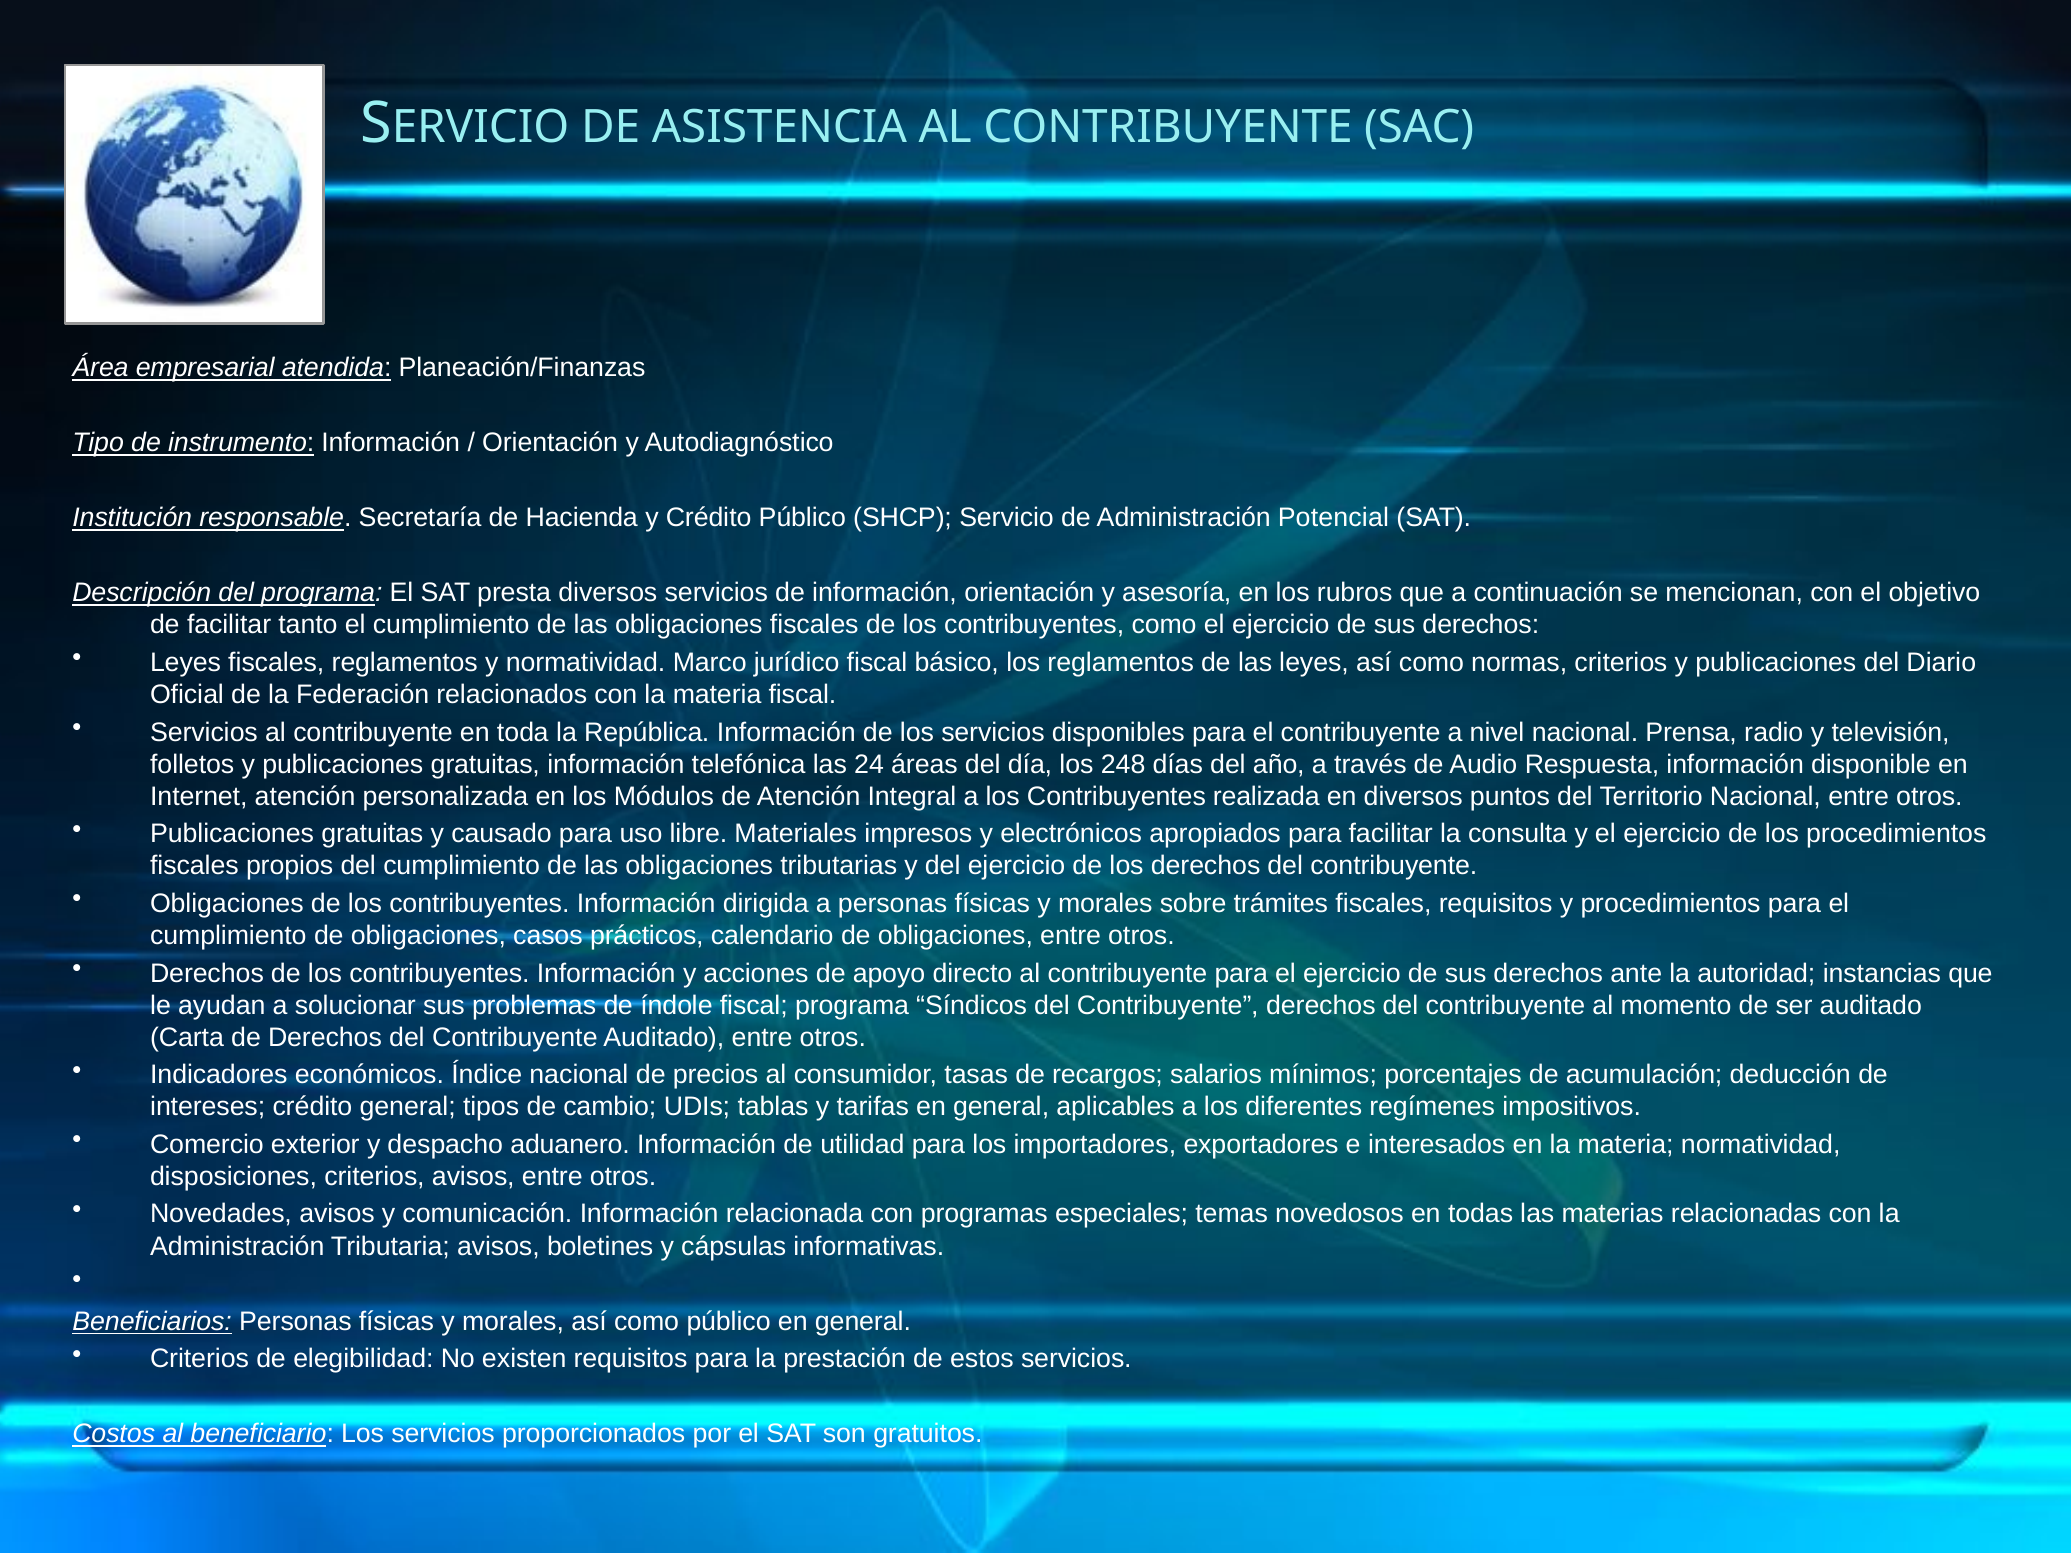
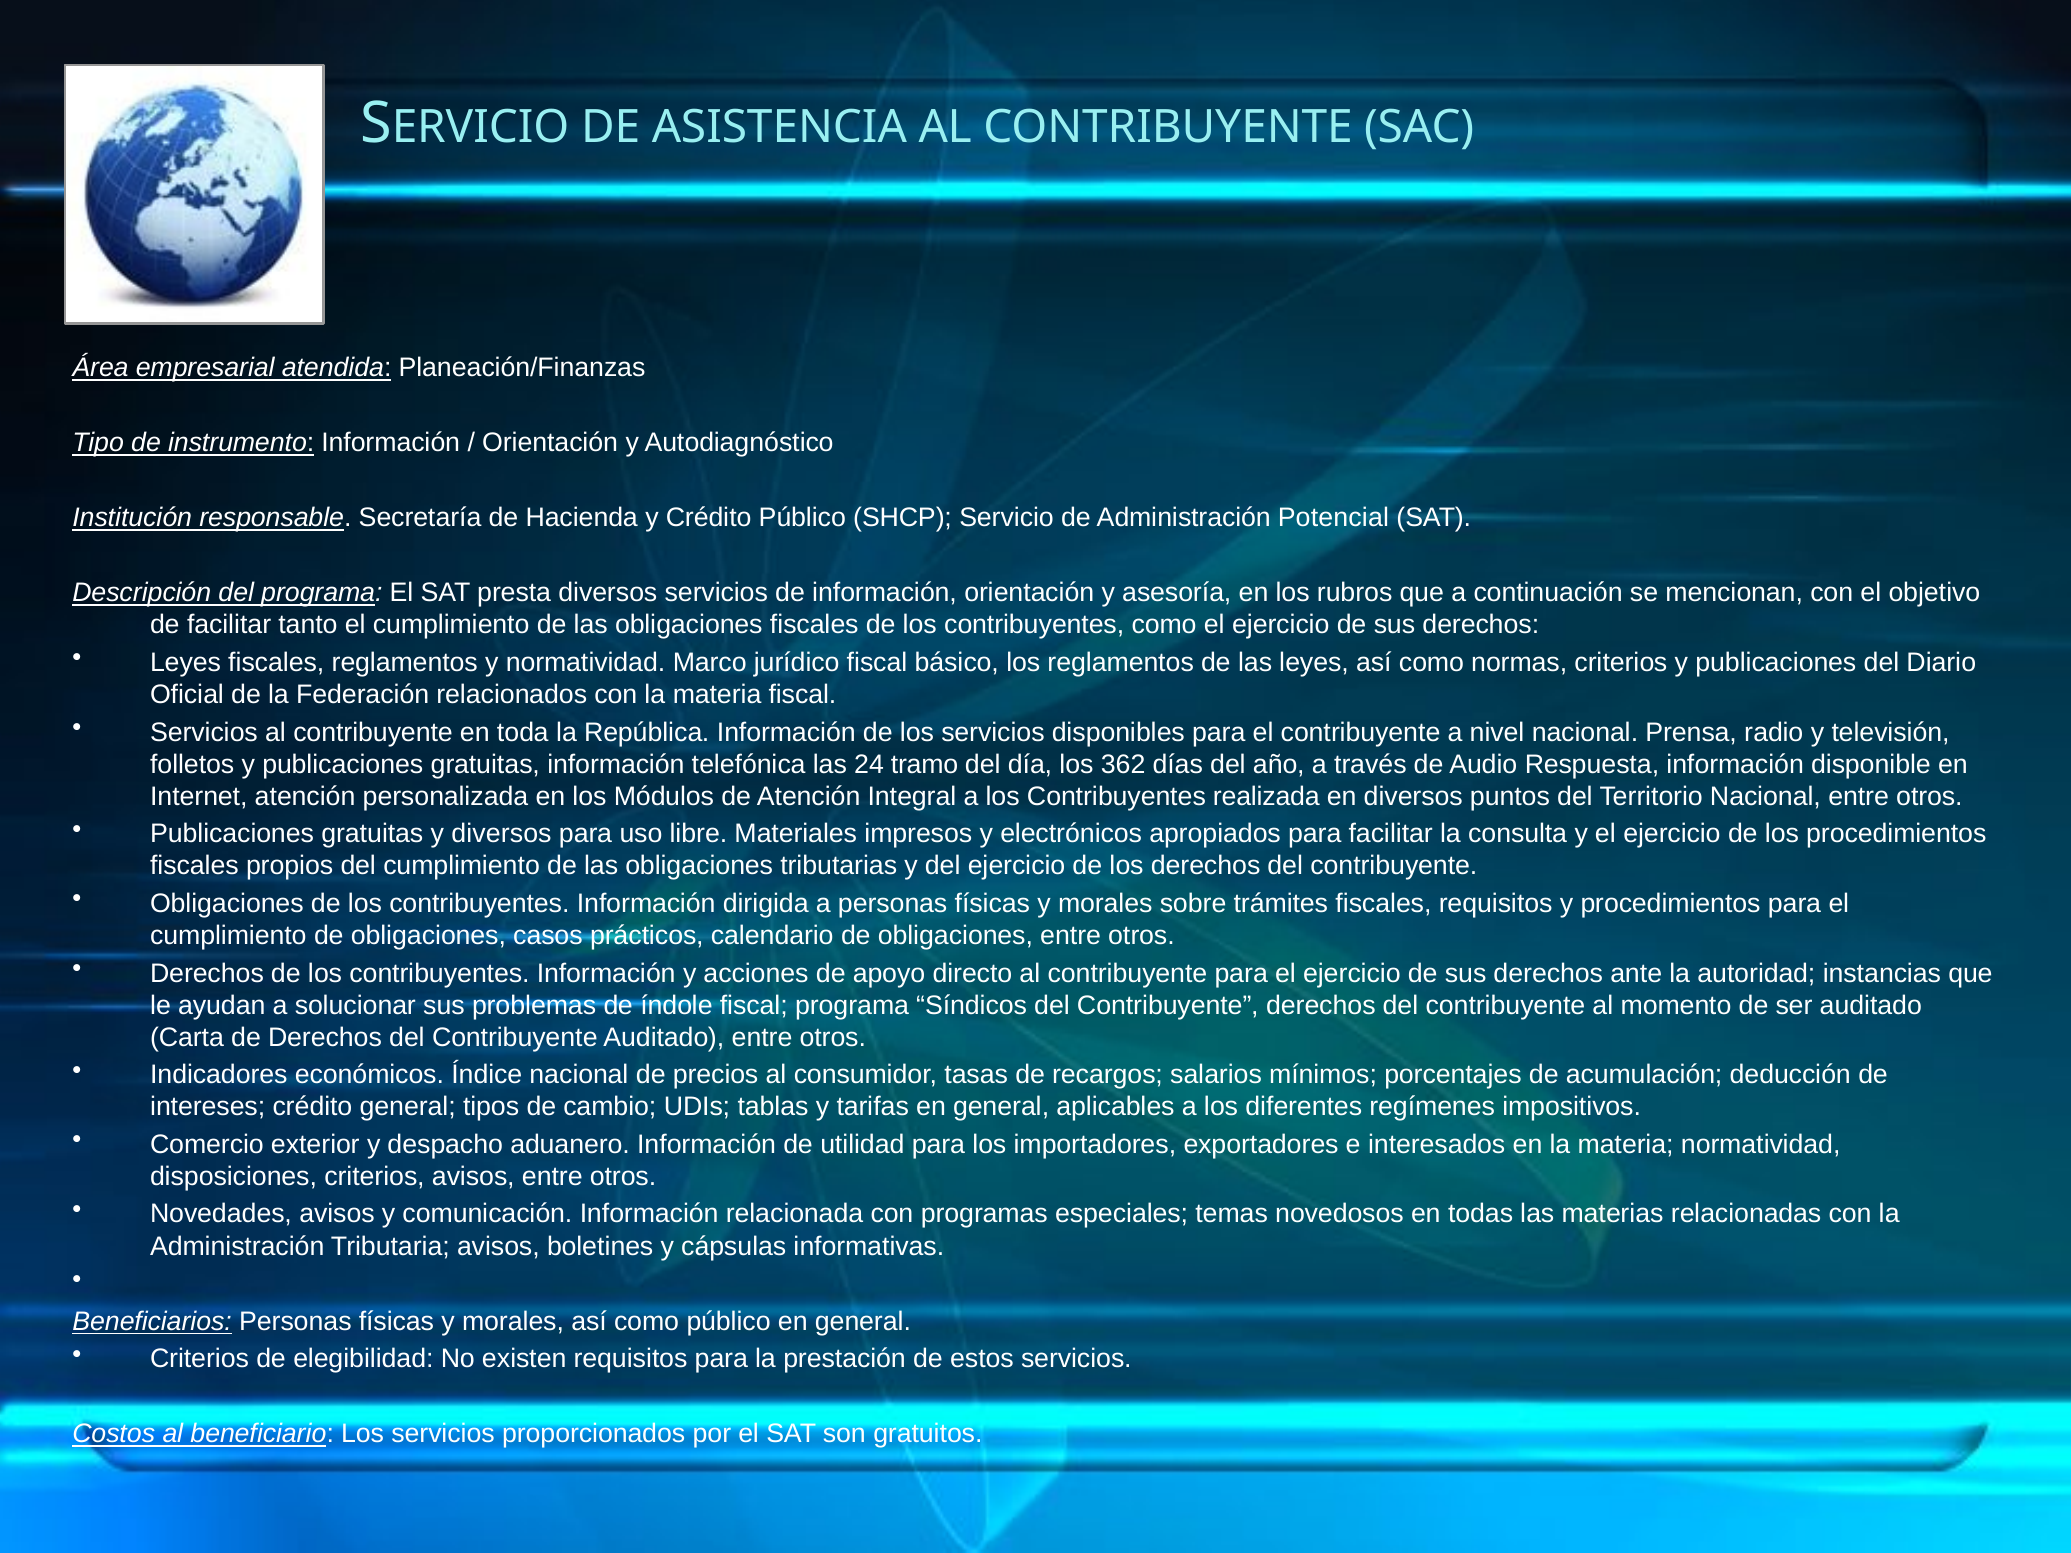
áreas: áreas -> tramo (925, 764)
248: 248 -> 362 (1123, 764)
y causado: causado -> diversos (501, 834)
